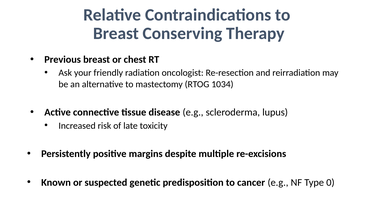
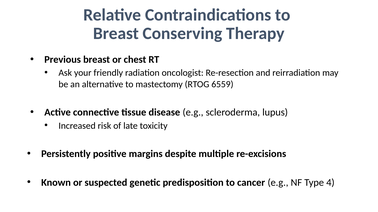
1034: 1034 -> 6559 (222, 84)
0: 0 -> 4 (330, 183)
